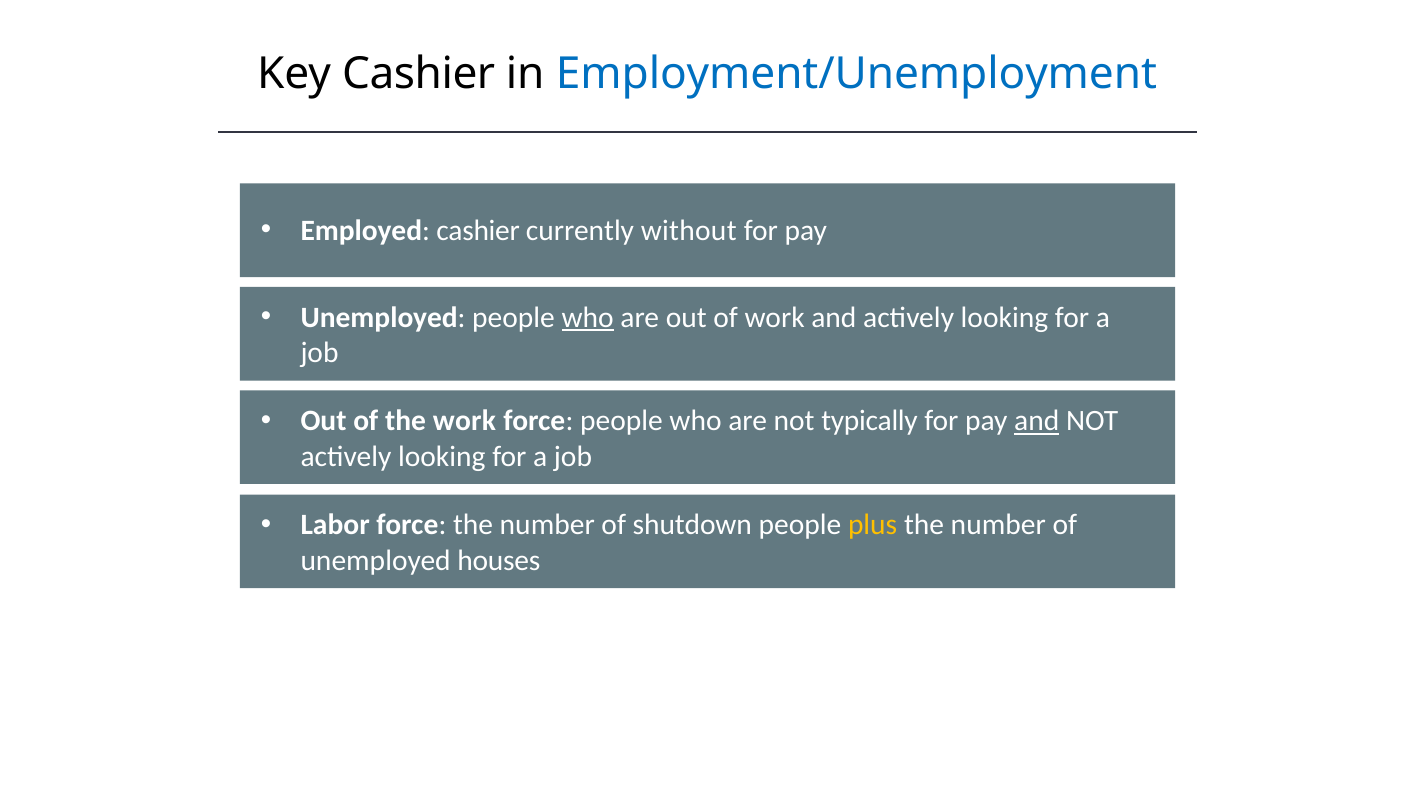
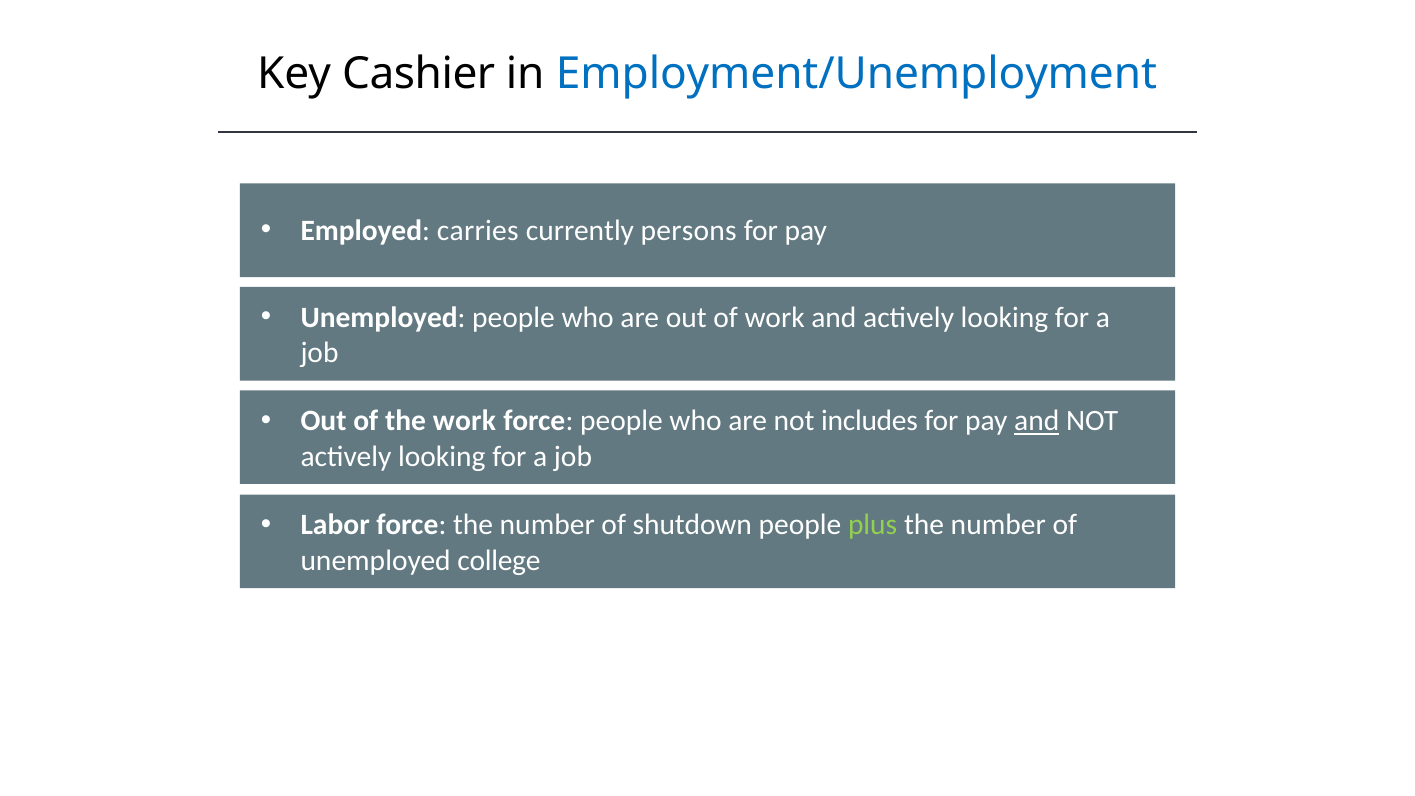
Employed cashier: cashier -> carries (478, 230)
without: without -> persons (689, 230)
who underline: present -> none (588, 318)
typically: typically -> includes (870, 421)
plus colour: yellow -> light green (873, 525)
houses: houses -> college (499, 560)
